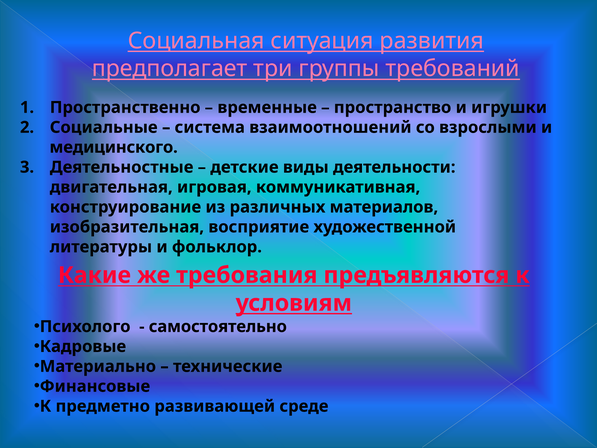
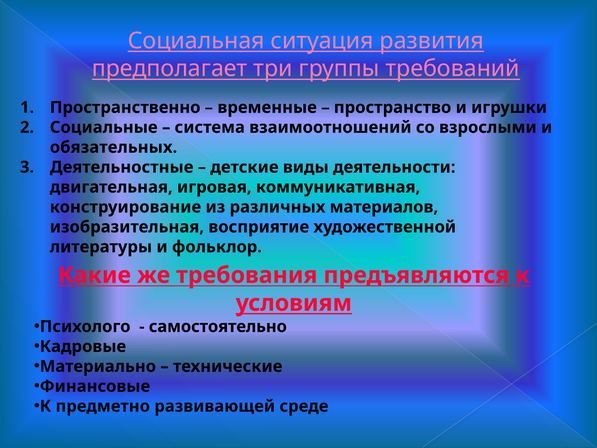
медицинского: медицинского -> обязательных (114, 147)
